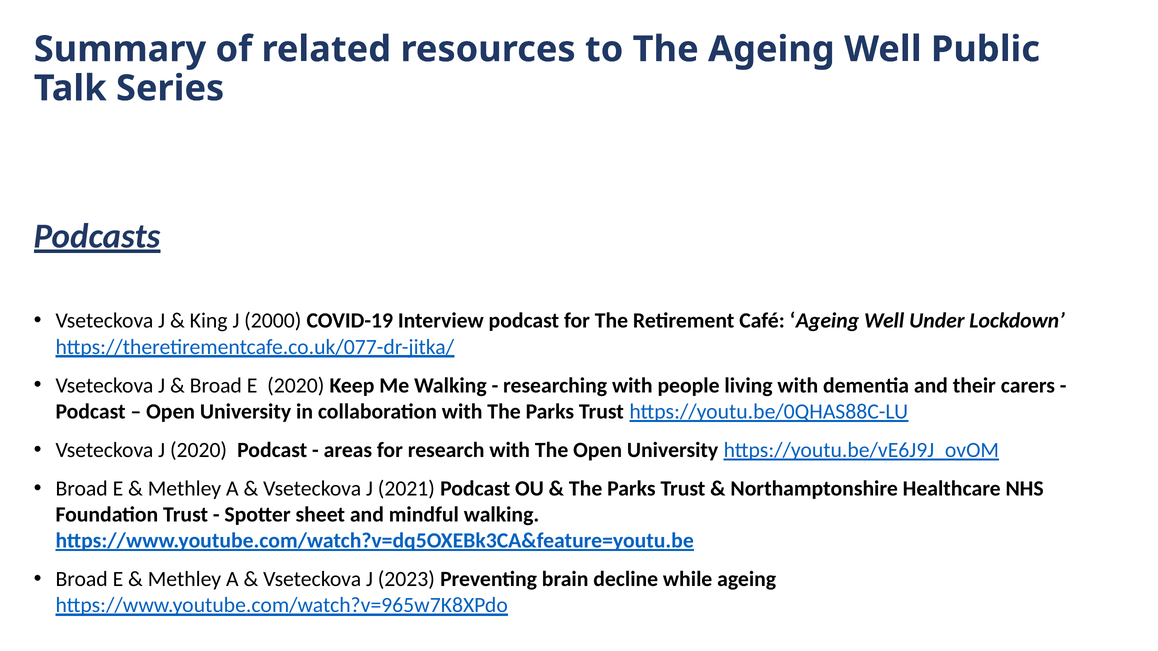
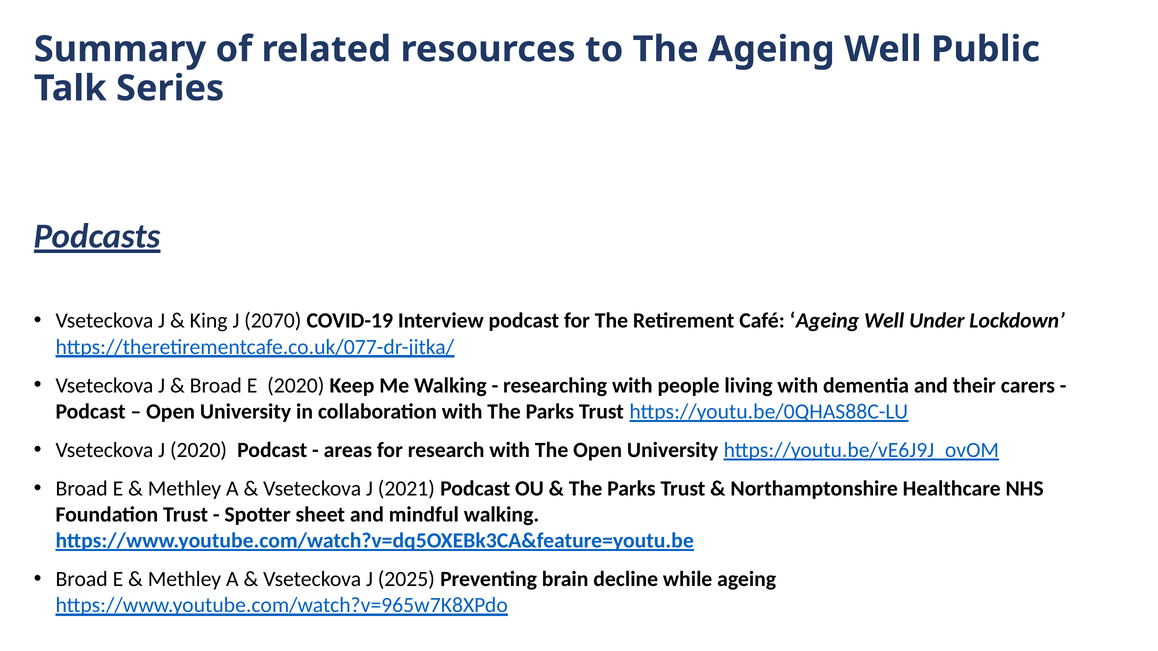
2000: 2000 -> 2070 (273, 321)
2023: 2023 -> 2025 (406, 580)
